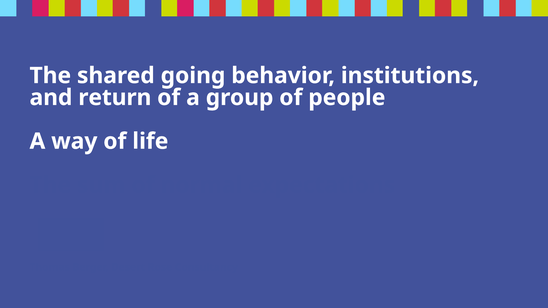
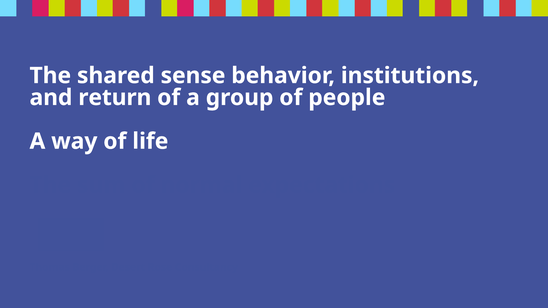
going: going -> sense (193, 76)
